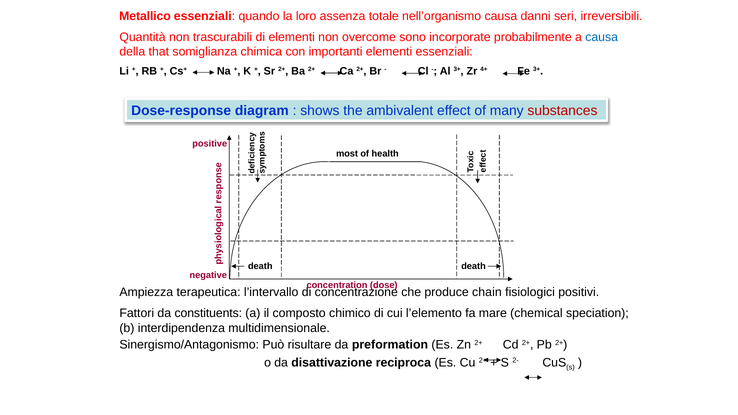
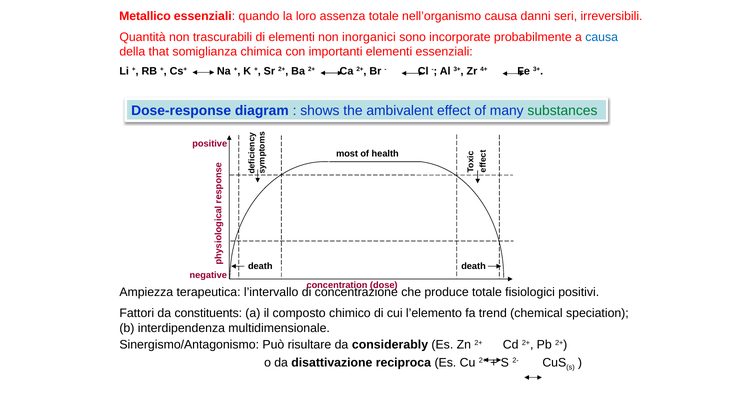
overcome: overcome -> inorganici (369, 37)
substances colour: red -> green (562, 111)
produce chain: chain -> totale (487, 292)
mare: mare -> trend (493, 313)
preformation: preformation -> considerably (390, 345)
